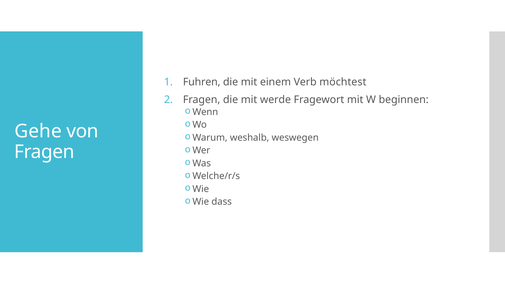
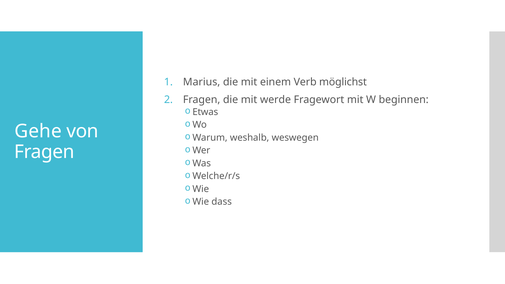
Fuhren: Fuhren -> Marius (202, 82)
möchtest: möchtest -> möglichst (343, 82)
Wenn: Wenn -> Etwas (205, 112)
